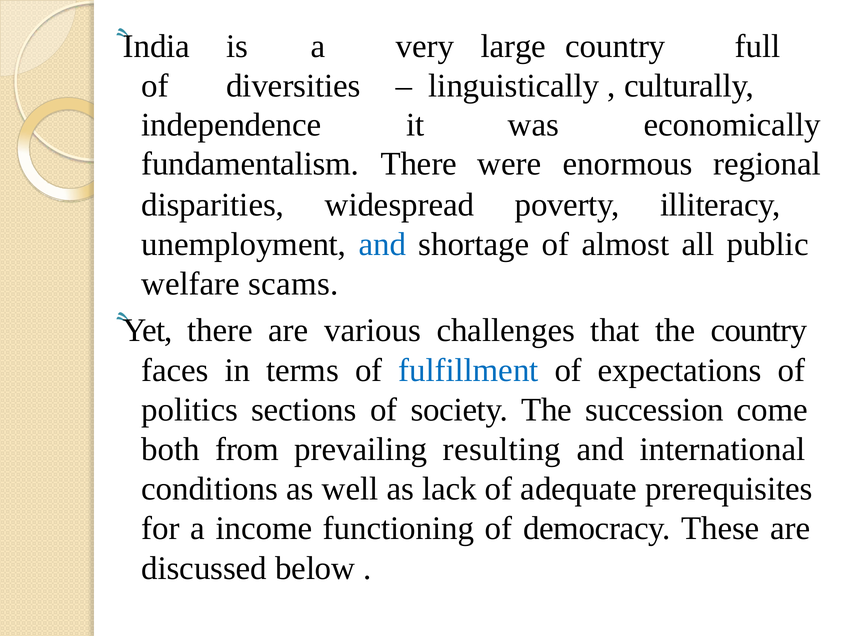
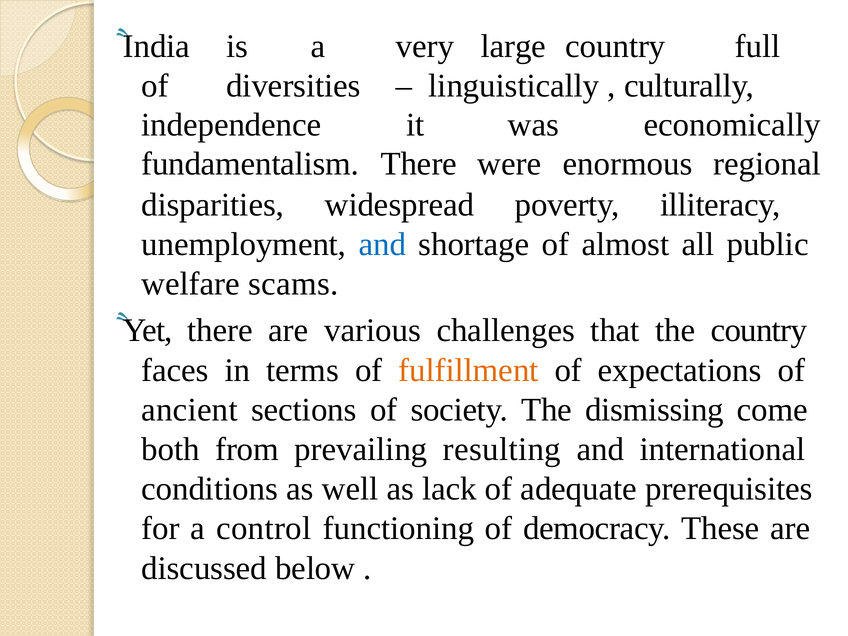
fulfillment colour: blue -> orange (469, 370)
politics: politics -> ancient (190, 410)
succession: succession -> dismissing (655, 410)
income: income -> control (264, 529)
